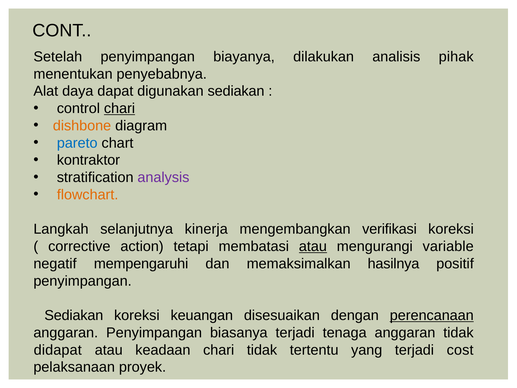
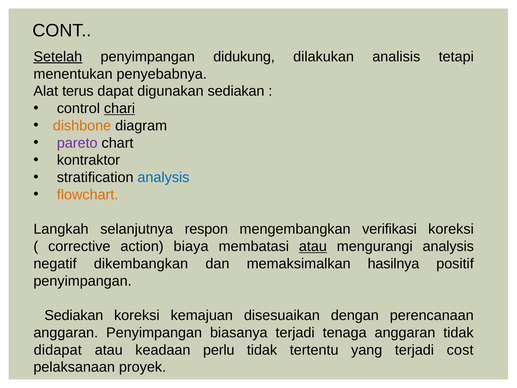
Setelah underline: none -> present (58, 57)
biayanya: biayanya -> didukung (244, 57)
pihak: pihak -> tetapi (456, 57)
daya: daya -> terus (78, 91)
pareto colour: blue -> purple (77, 143)
analysis colour: purple -> blue (163, 177)
kinerja: kinerja -> respon (206, 229)
tetapi: tetapi -> biaya (191, 246)
mengurangi variable: variable -> analysis (448, 246)
mempengaruhi: mempengaruhi -> dikembangkan (141, 264)
keuangan: keuangan -> kemajuan (202, 315)
perencanaan underline: present -> none (432, 315)
keadaan chari: chari -> perlu (219, 350)
